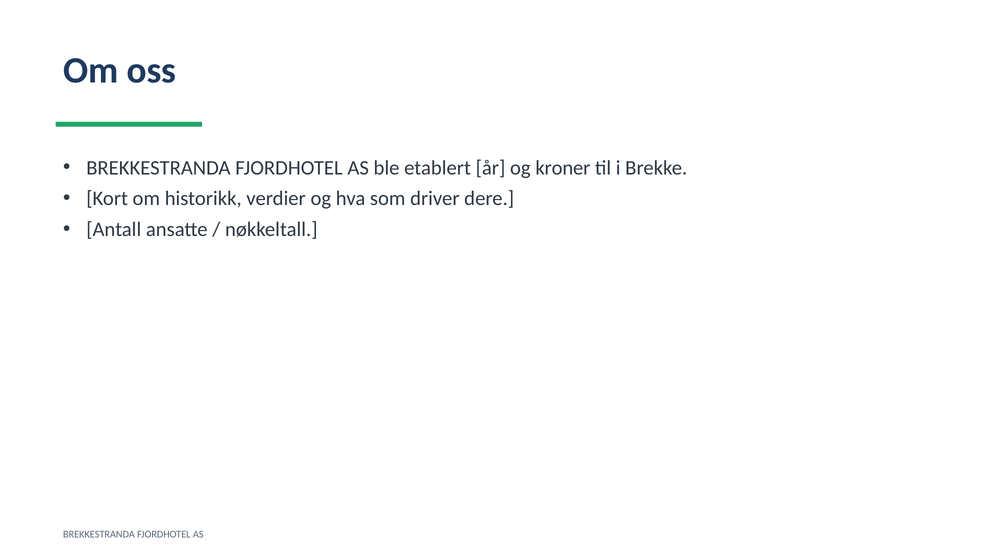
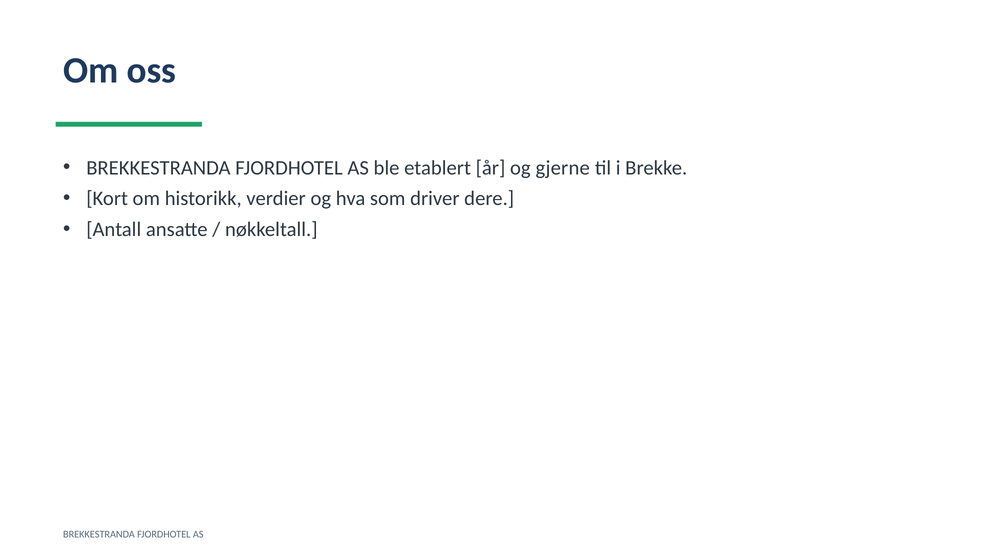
kroner: kroner -> gjerne (563, 168)
